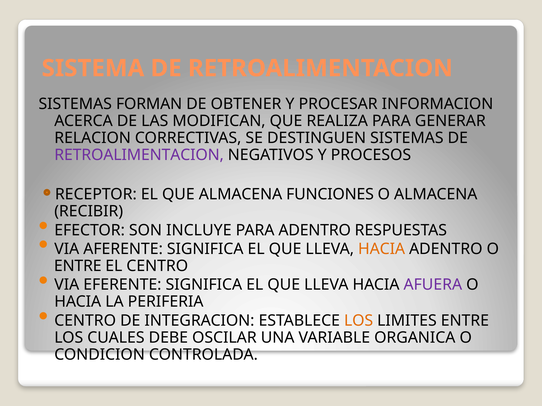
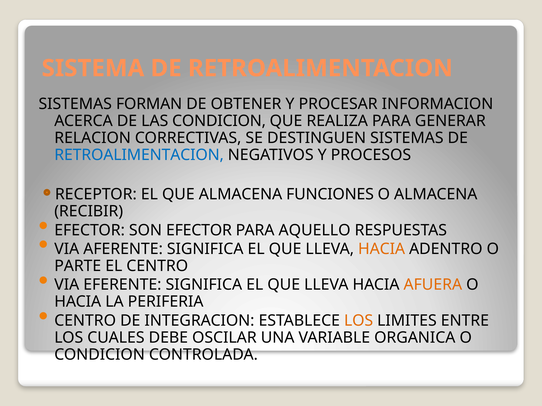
LAS MODIFICAN: MODIFICAN -> CONDICION (219, 121)
RETROALIMENTACION colour: purple -> blue (139, 155)
SON INCLUYE: INCLUYE -> EFECTOR (199, 230)
PARA ADENTRO: ADENTRO -> AQUELLO (315, 230)
ENTRE: ENTRE -> PARTE (78, 266)
AFUERA colour: purple -> orange (433, 285)
